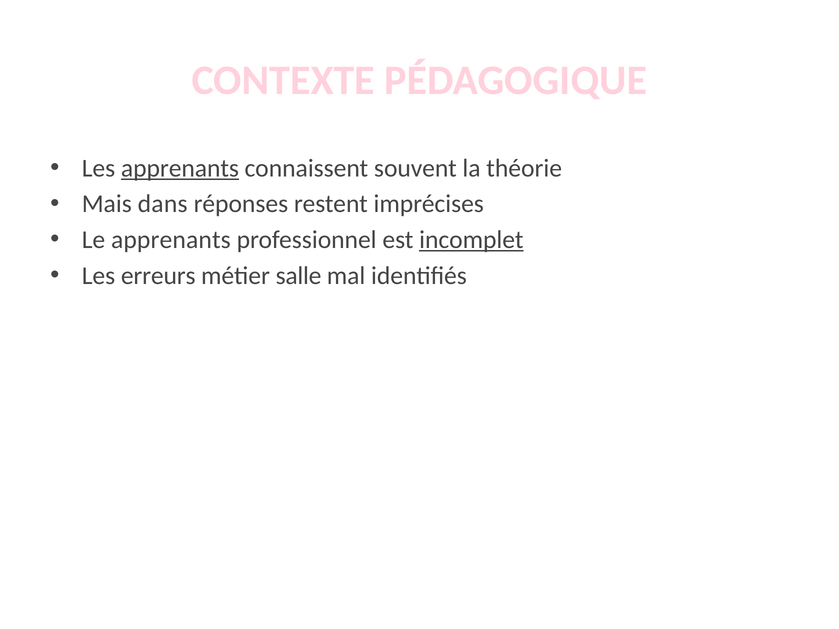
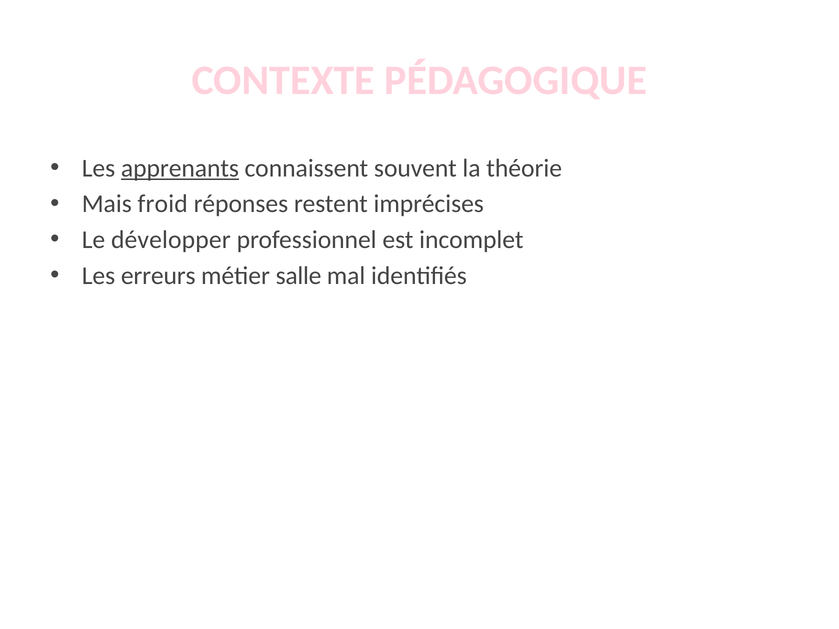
dans: dans -> froid (163, 204)
Le apprenants: apprenants -> développer (171, 240)
incomplet underline: present -> none (471, 240)
